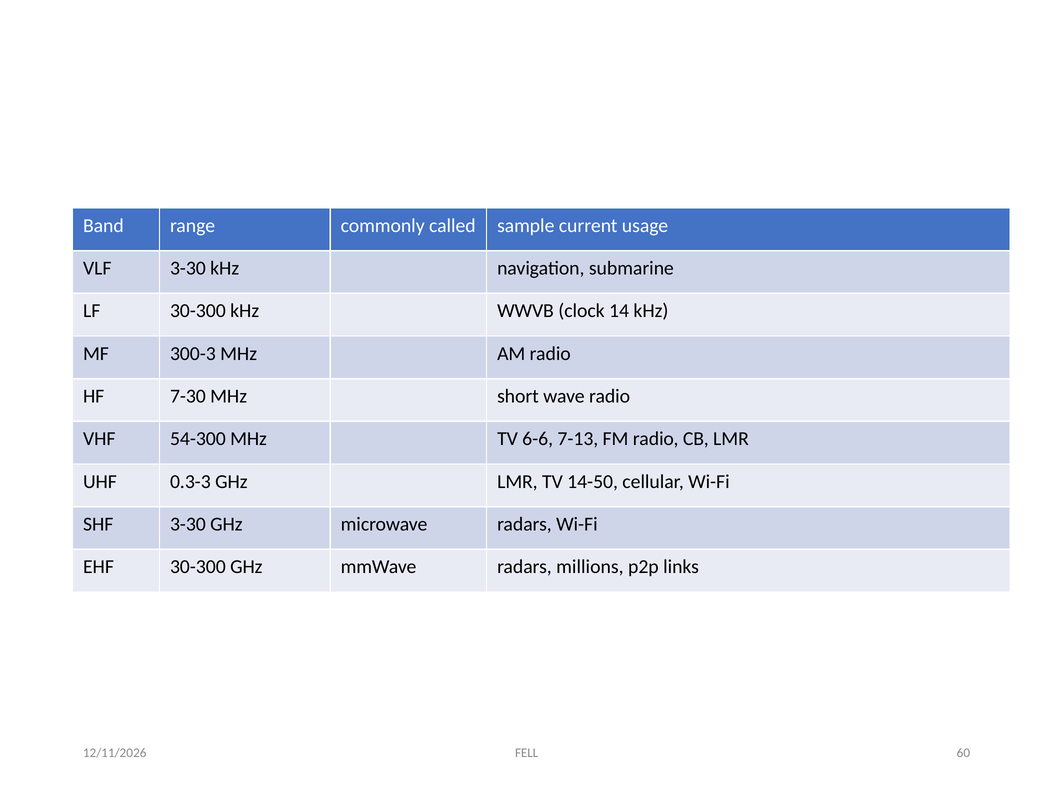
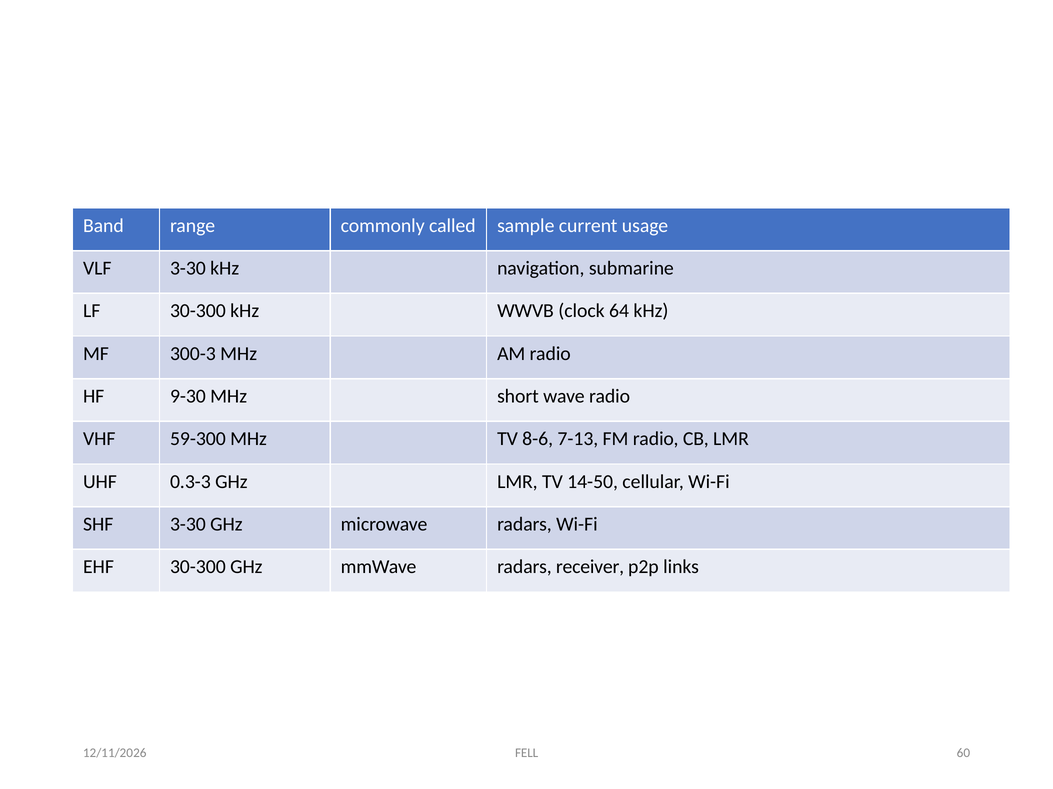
14: 14 -> 64 (619, 311)
7-30: 7-30 -> 9-30 (188, 397)
54-300: 54-300 -> 59-300 (198, 439)
6-6: 6-6 -> 8-6 (538, 439)
millions: millions -> receiver (590, 567)
